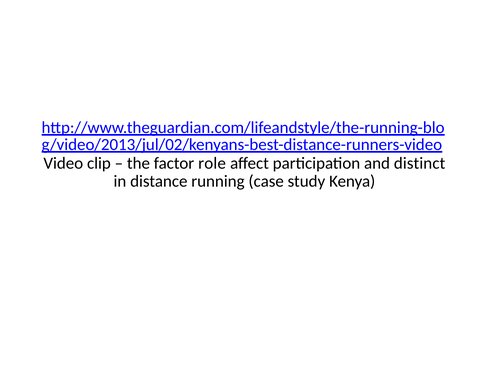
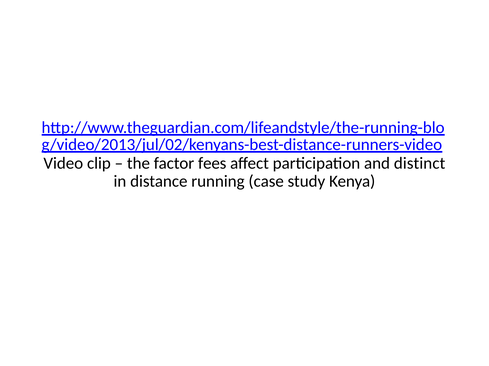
role: role -> fees (212, 163)
